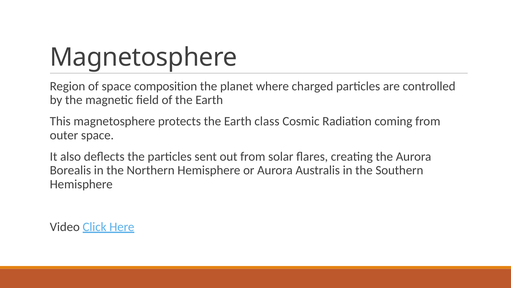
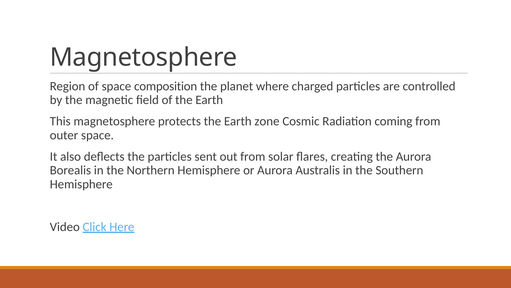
class: class -> zone (267, 121)
